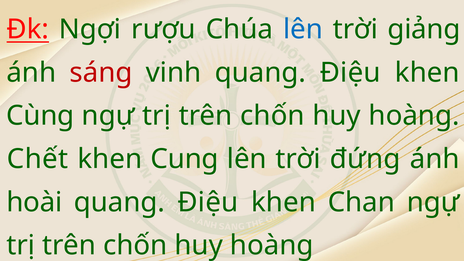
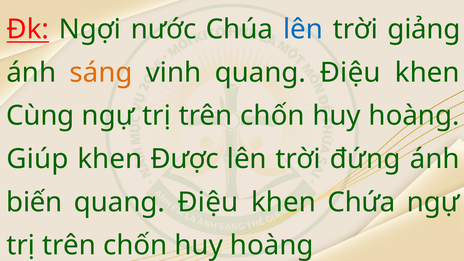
rượu: rượu -> nước (164, 29)
sáng colour: red -> orange (101, 73)
Chết: Chết -> Giúp (38, 159)
Cung: Cung -> Được (185, 159)
hoài: hoài -> biến (34, 202)
Chan: Chan -> Chứa (361, 202)
